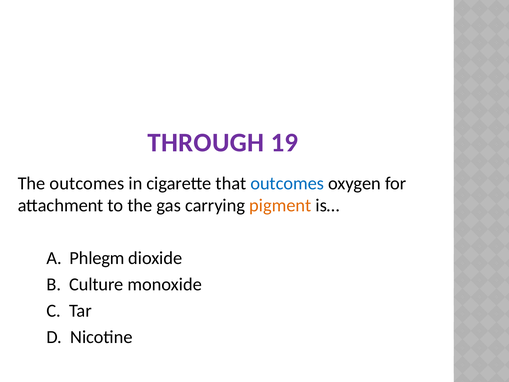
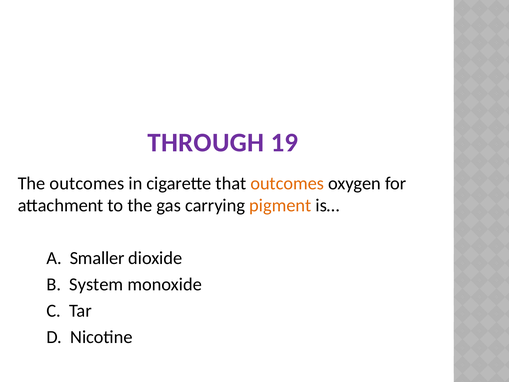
outcomes colour: blue -> orange (287, 183)
Phlegm: Phlegm -> Smaller (97, 258)
Culture: Culture -> System (96, 284)
